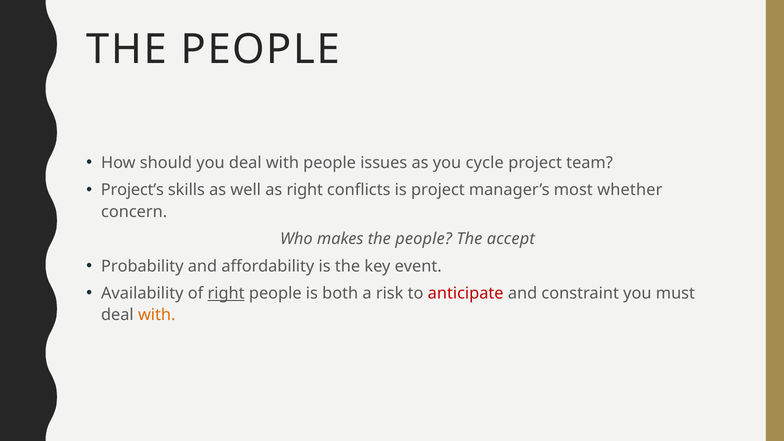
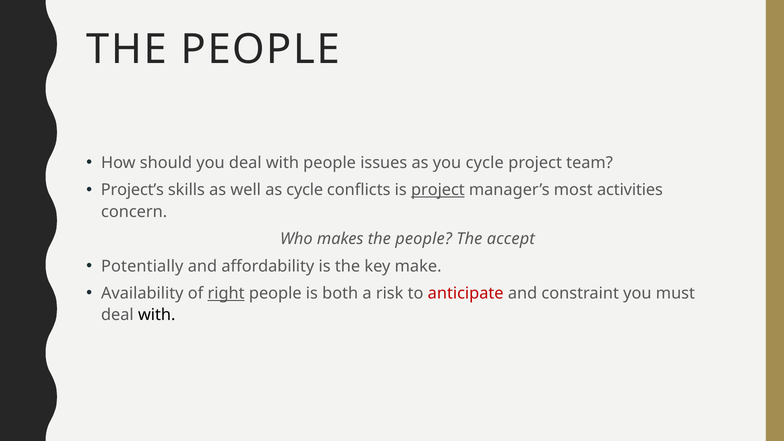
as right: right -> cycle (305, 190)
project underline: none -> present (438, 190)
whether: whether -> activities (630, 190)
Probability: Probability -> Potentially (142, 266)
event: event -> make (418, 266)
with colour: orange -> black (157, 315)
